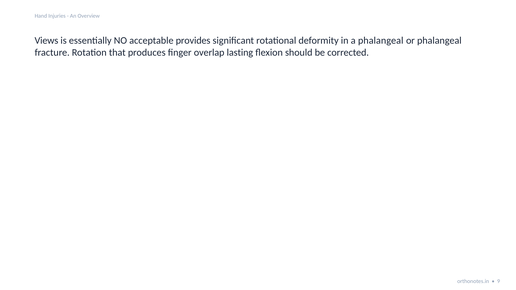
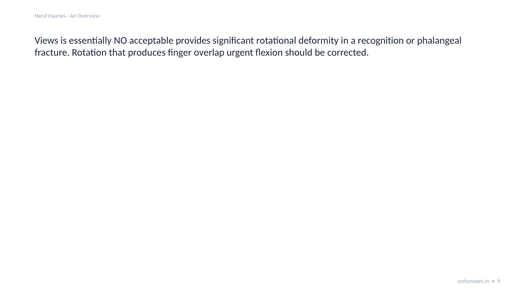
a phalangeal: phalangeal -> recognition (381, 40)
lasting: lasting -> urgent (240, 53)
